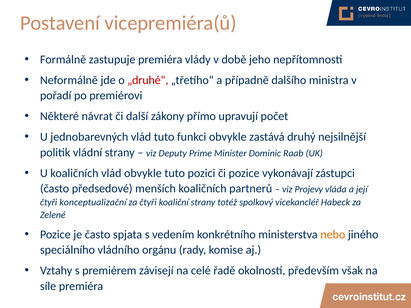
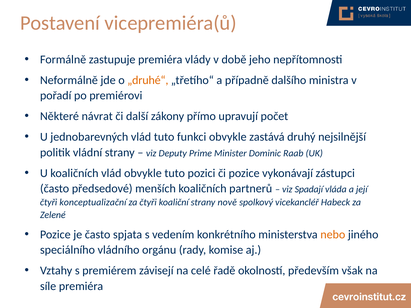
„druhé“ colour: red -> orange (148, 80)
Projevy: Projevy -> Spadají (309, 190)
totéž: totéž -> nově (227, 203)
